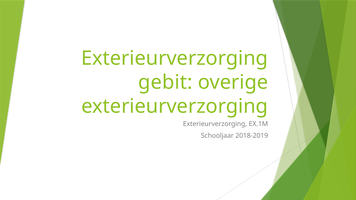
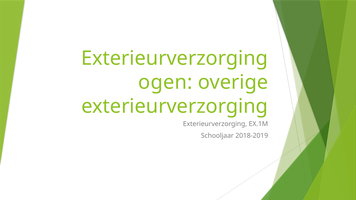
gebit: gebit -> ogen (165, 82)
